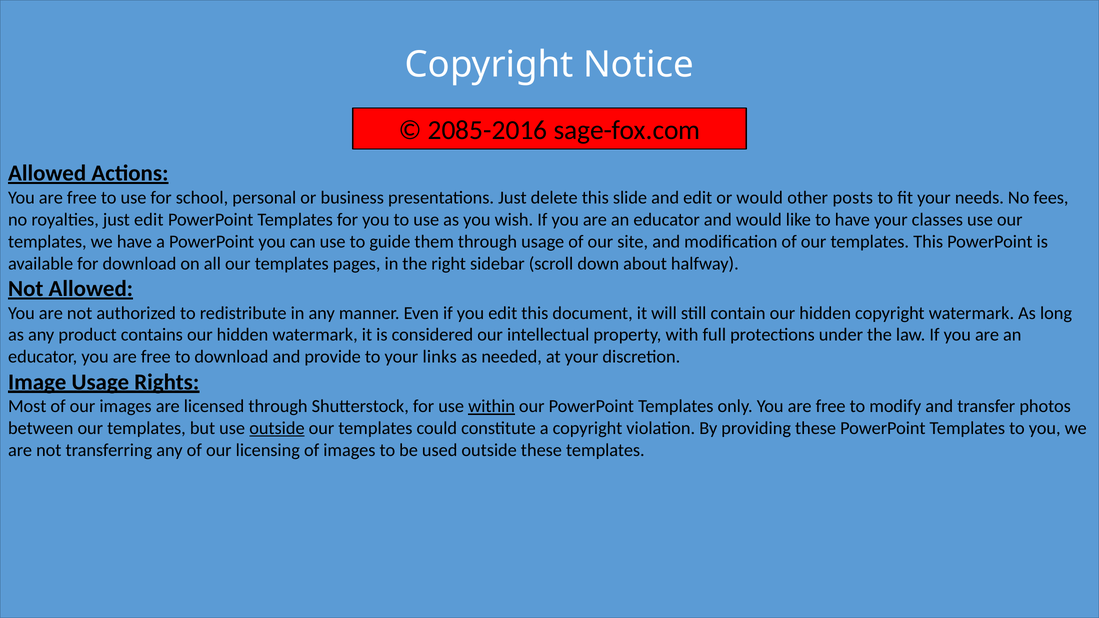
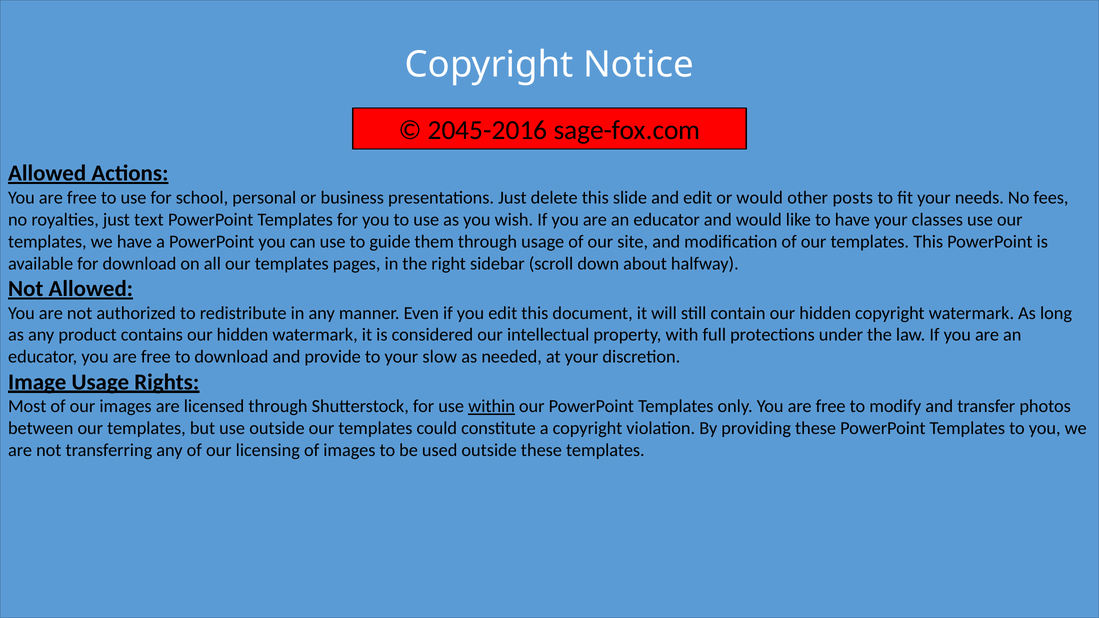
2085-2016: 2085-2016 -> 2045-2016 (487, 130)
just edit: edit -> text (149, 220)
links: links -> slow (440, 357)
outside underline: present -> none (277, 428)
